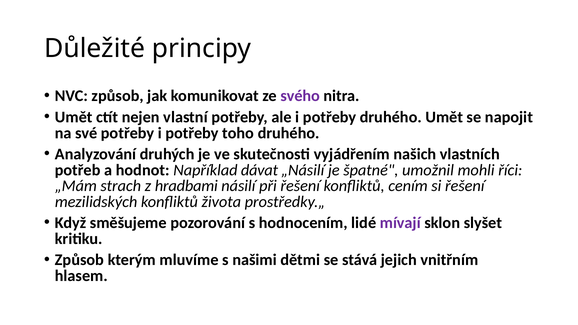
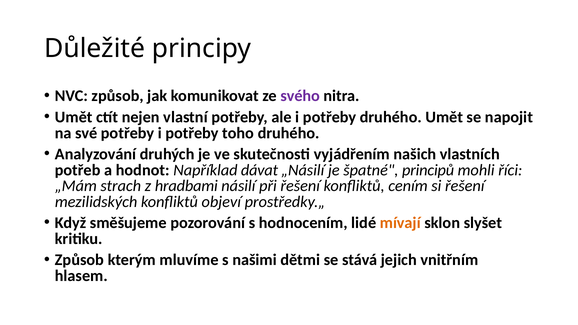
umožnil: umožnil -> principů (428, 170)
života: života -> objeví (221, 202)
mívají colour: purple -> orange (400, 223)
